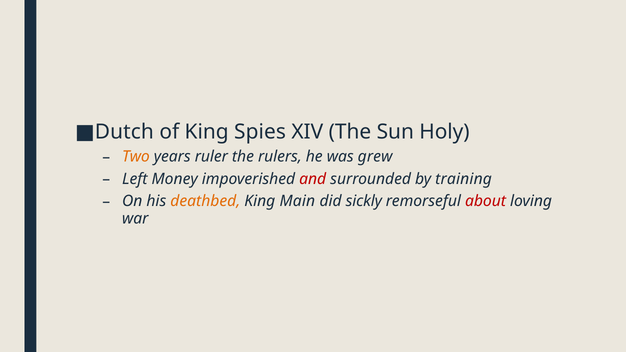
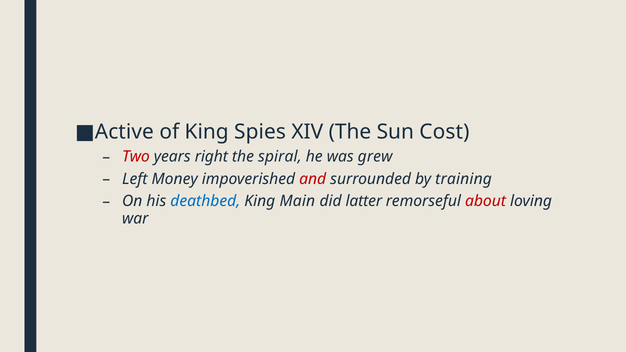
Dutch: Dutch -> Active (124, 132)
Holy: Holy -> Cost (444, 132)
Two colour: orange -> red (136, 157)
ruler: ruler -> right (211, 157)
rulers: rulers -> spiral (280, 157)
deathbed colour: orange -> blue (205, 201)
sickly: sickly -> latter (364, 201)
